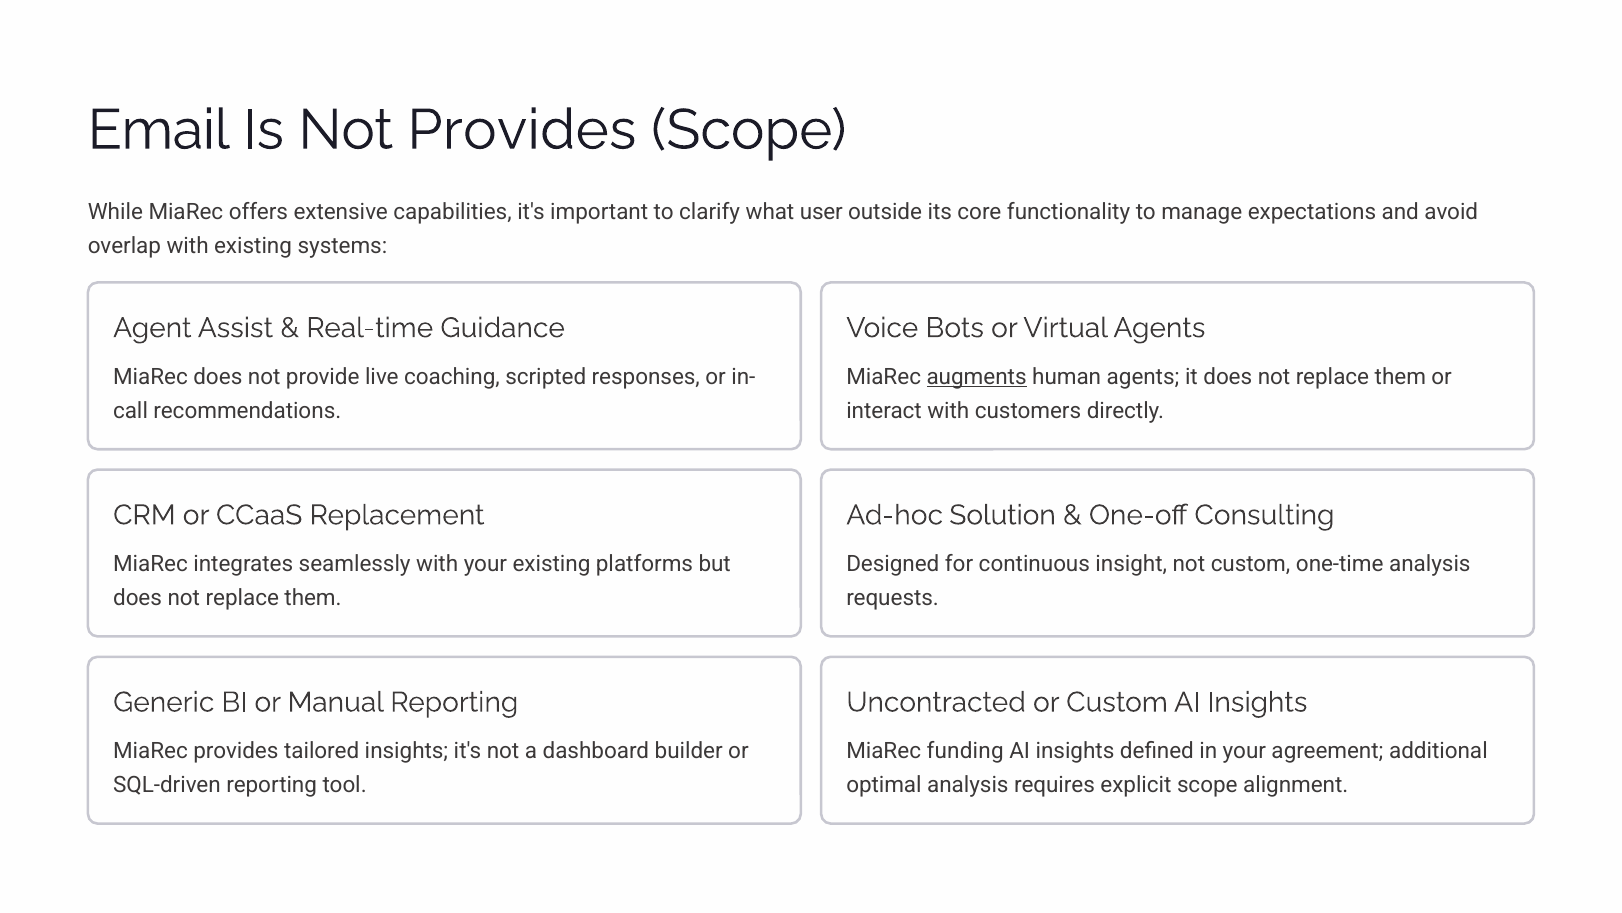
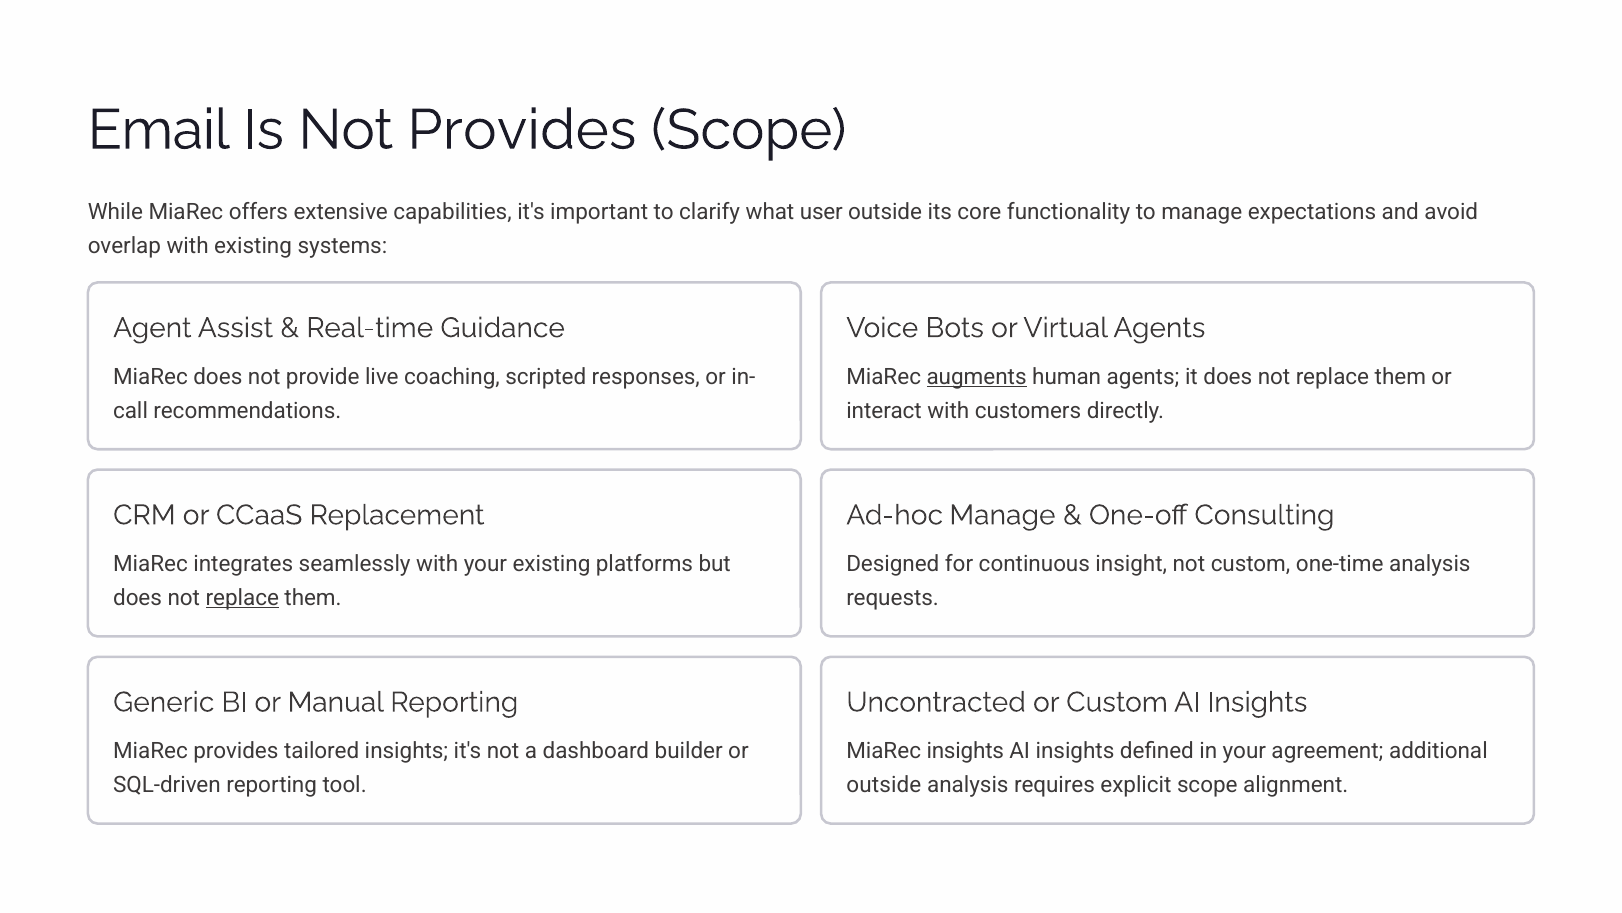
Ad-hoc Solution: Solution -> Manage (1002, 515)
replace underline: none -> present (242, 598)
MiaRec funding: funding -> insights (965, 751)
optimal: optimal -> outside (884, 785)
